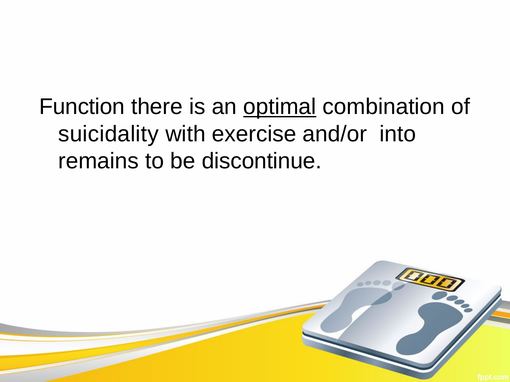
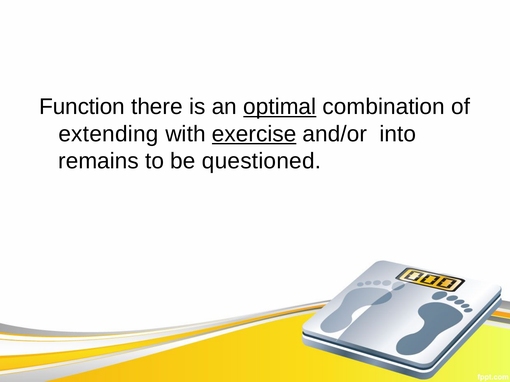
suicidality: suicidality -> extending (109, 134)
exercise underline: none -> present (254, 134)
discontinue: discontinue -> questioned (262, 161)
